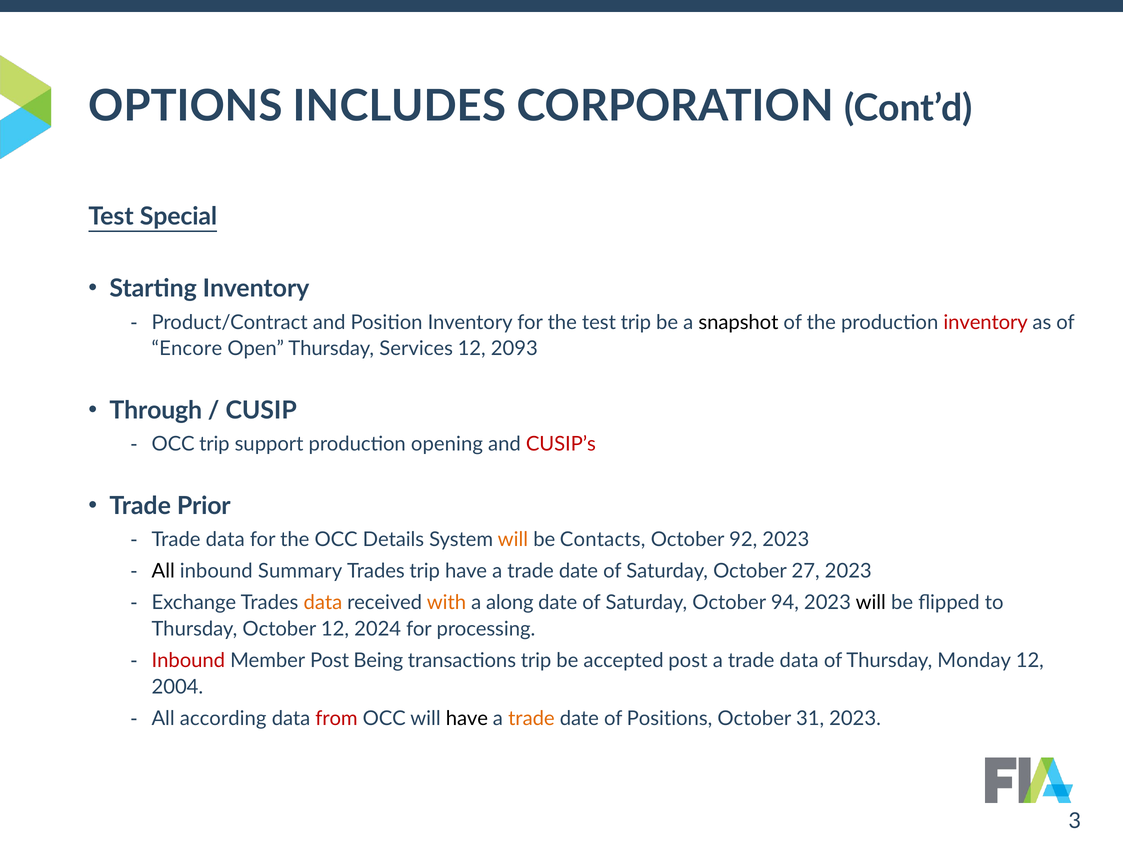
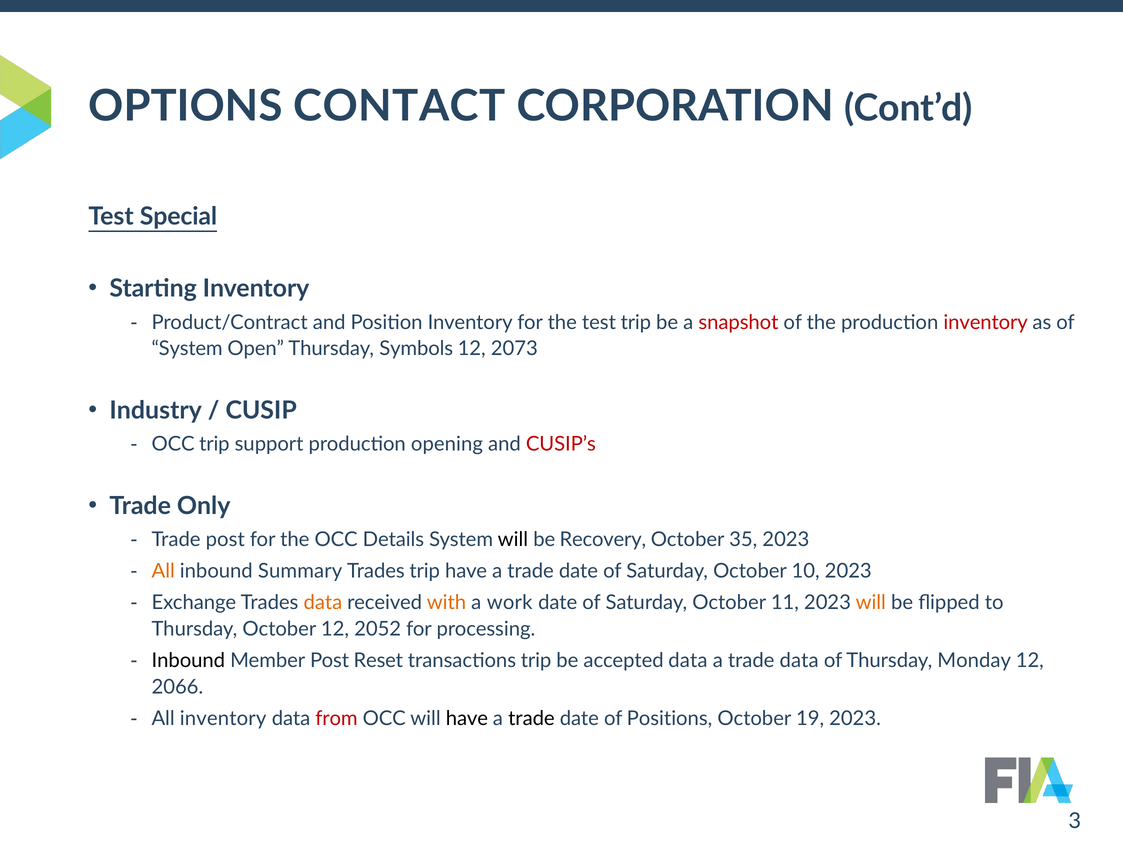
INCLUDES: INCLUDES -> CONTACT (399, 106)
snapshot colour: black -> red (738, 323)
Encore: Encore -> System (187, 349)
Services: Services -> Symbols (416, 349)
2093: 2093 -> 2073 (514, 349)
Through: Through -> Industry (156, 411)
Prior: Prior -> Only (204, 506)
data: data -> post (225, 540)
will colour: orange -> black (513, 540)
Contacts: Contacts -> Recovery (603, 540)
92: 92 -> 35 (743, 540)
All colour: black -> orange (163, 571)
27: 27 -> 10 (806, 571)
along: along -> work (510, 603)
94: 94 -> 11 (785, 603)
will colour: black -> orange (871, 603)
2024: 2024 -> 2052 (378, 629)
Inbound colour: red -> black (188, 661)
Being: Being -> Reset (378, 661)
accepted post: post -> data (688, 661)
2004: 2004 -> 2066 (177, 687)
All according: according -> inventory (223, 719)
trade colour: orange -> black (531, 719)
31: 31 -> 19 (810, 719)
